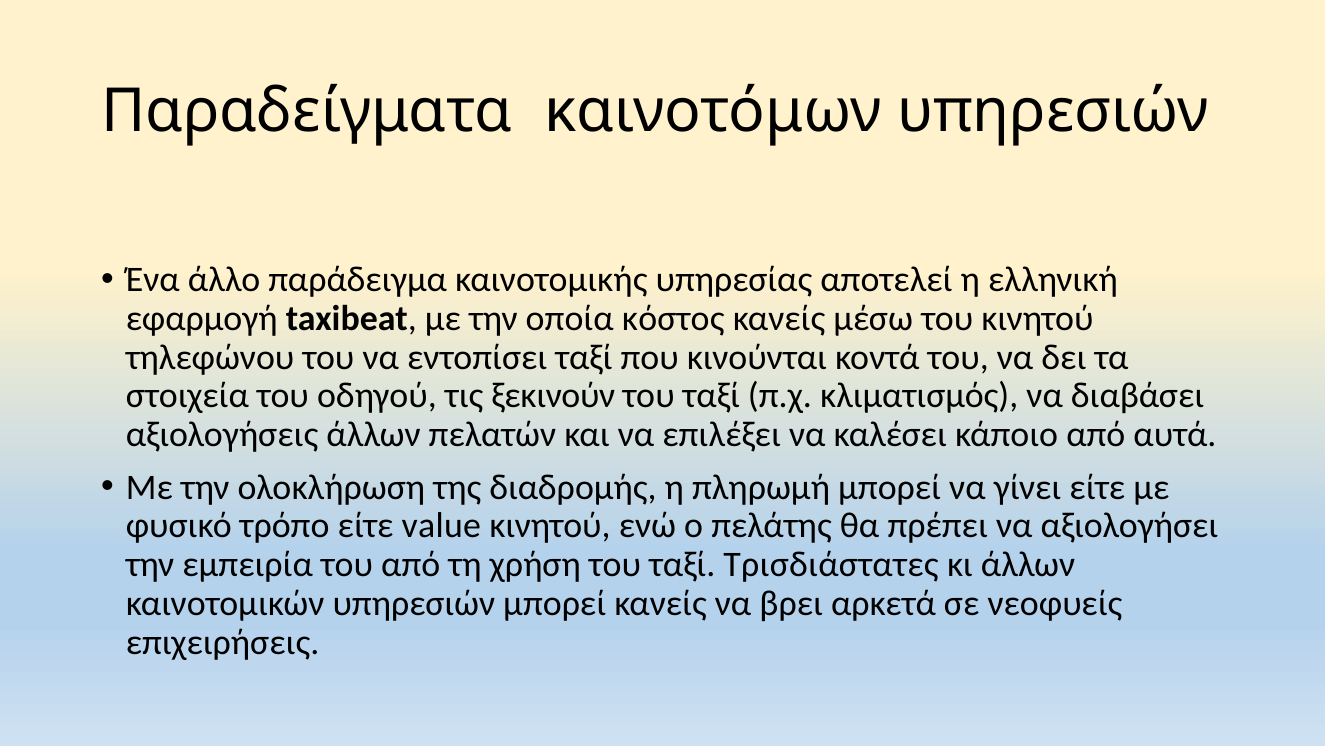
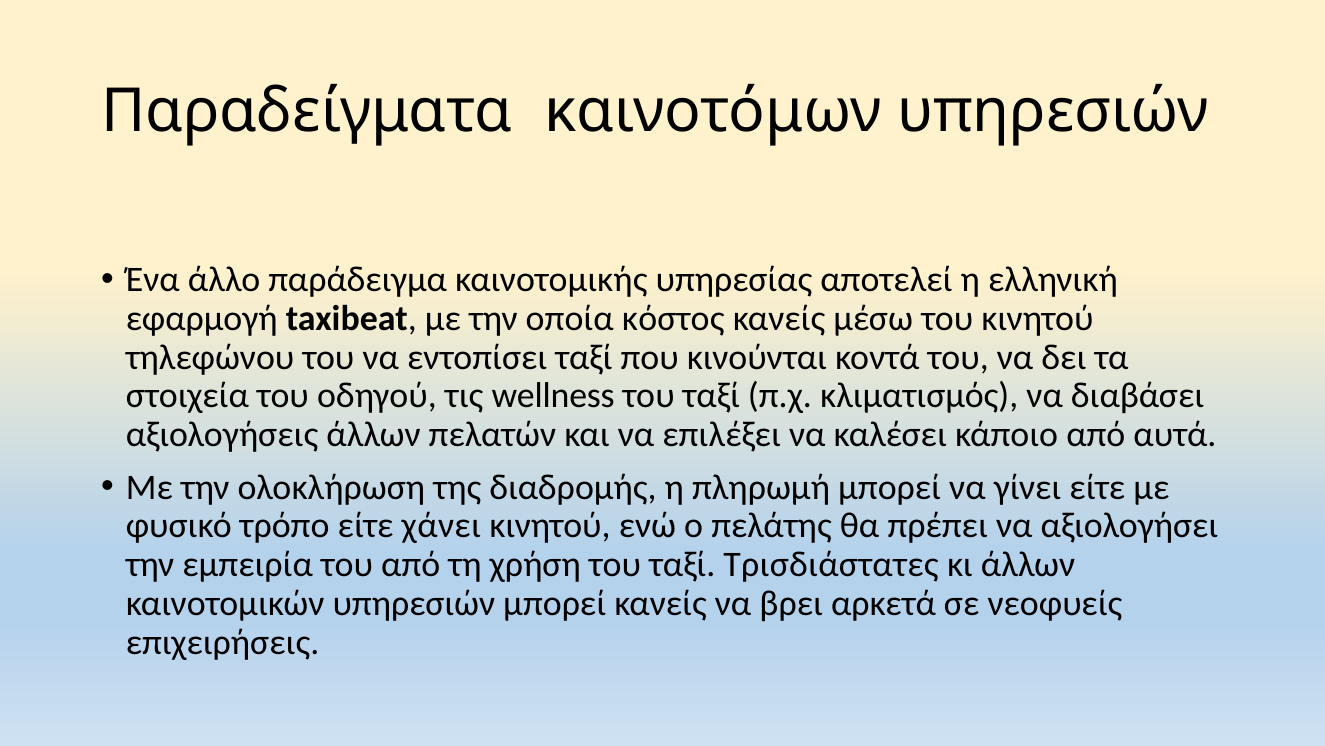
ξεκινούν: ξεκινούν -> wellness (553, 396)
value: value -> χάνει (441, 526)
